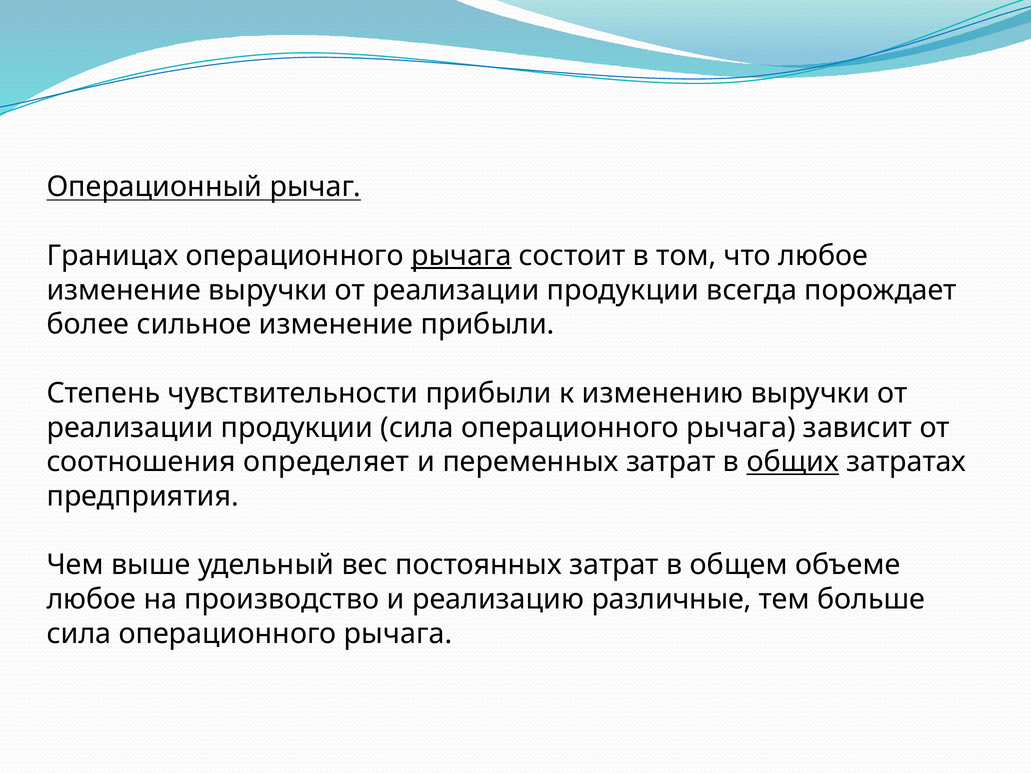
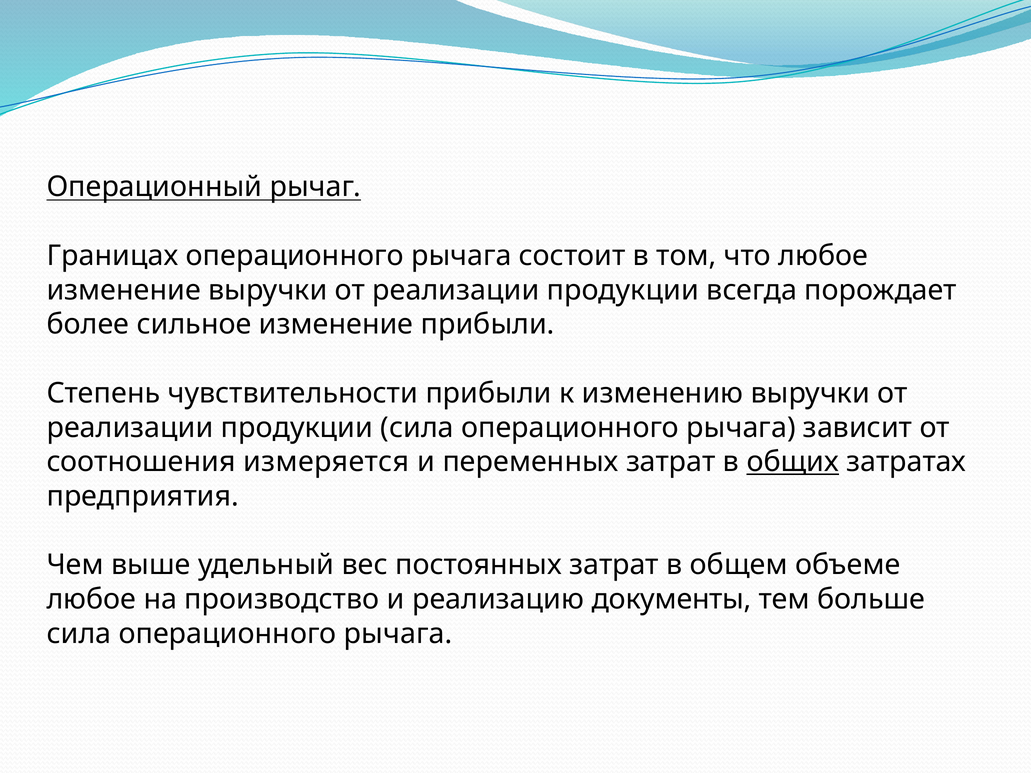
рычага underline: present -> none (461, 256)
определяет: определяет -> измеряется (326, 462)
различные: различные -> документы (672, 600)
